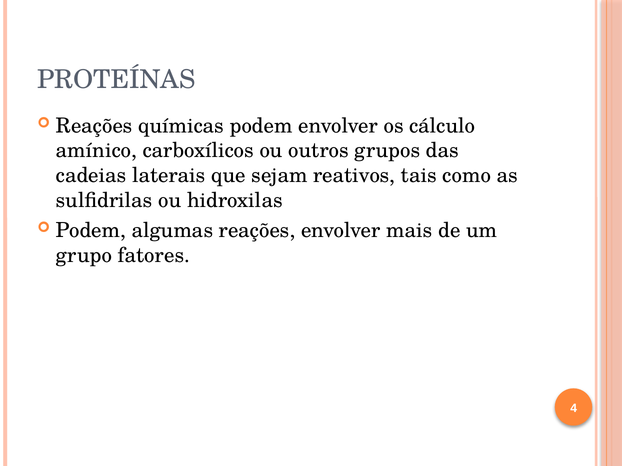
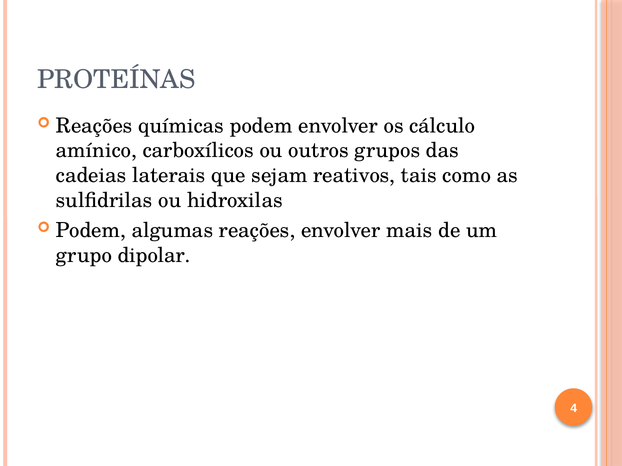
fatores: fatores -> dipolar (154, 255)
